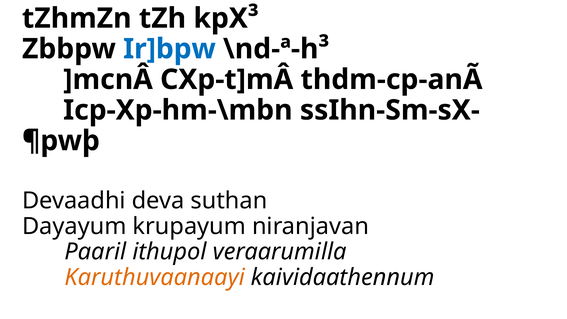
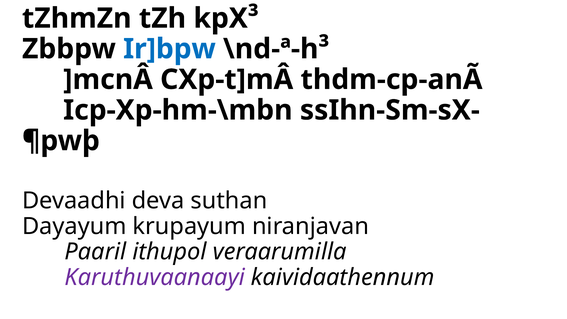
Karuthuvaanaayi colour: orange -> purple (155, 277)
